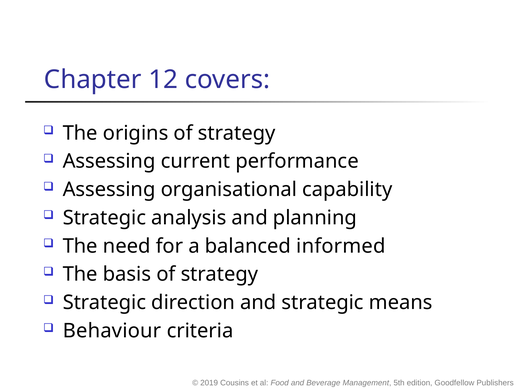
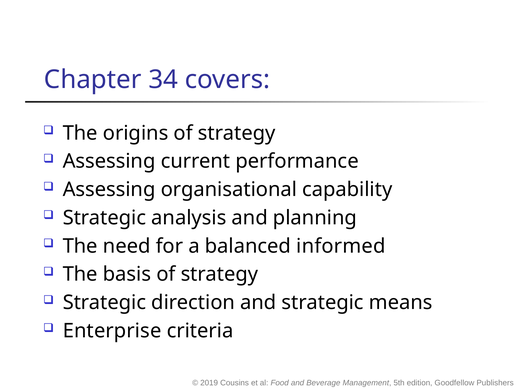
12: 12 -> 34 (163, 80)
Behaviour: Behaviour -> Enterprise (112, 331)
